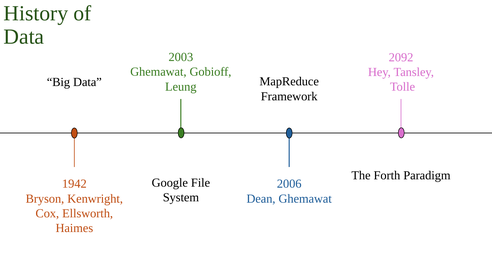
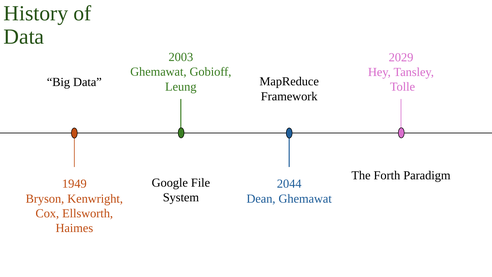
2092: 2092 -> 2029 (401, 57)
1942: 1942 -> 1949 (74, 184)
2006: 2006 -> 2044 (289, 184)
